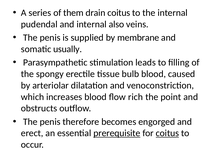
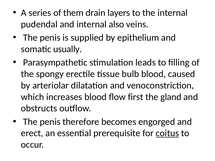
drain coitus: coitus -> layers (119, 13)
membrane: membrane -> epithelium (138, 38)
rich: rich -> first (136, 97)
point: point -> gland (171, 97)
prerequisite underline: present -> none (117, 133)
